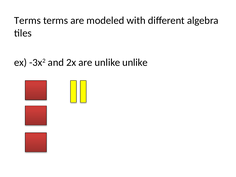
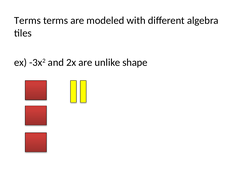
unlike unlike: unlike -> shape (135, 62)
